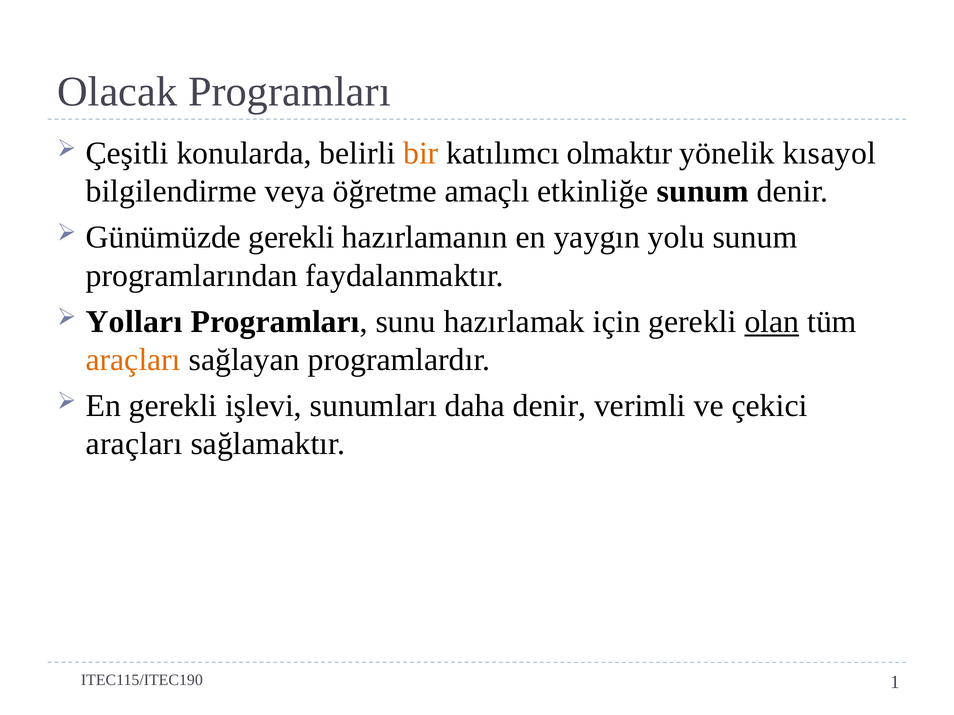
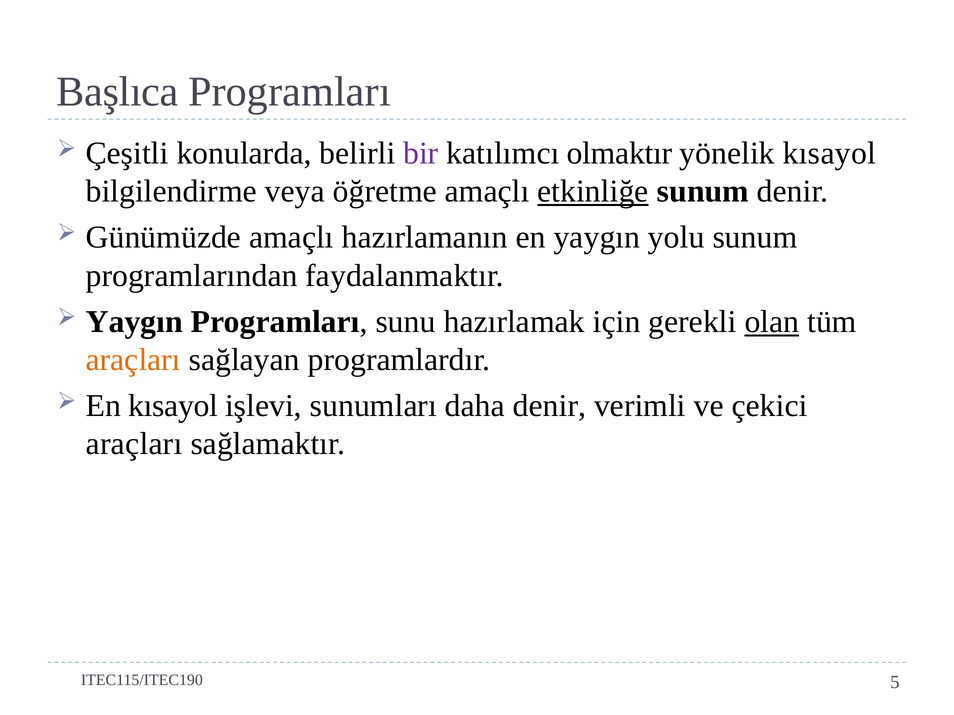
Olacak: Olacak -> Başlıca (117, 92)
bir colour: orange -> purple (421, 153)
etkinliğe underline: none -> present (593, 191)
Günümüzde gerekli: gerekli -> amaçlı (291, 238)
Yolları: Yolları -> Yaygın (134, 322)
En gerekli: gerekli -> kısayol (173, 406)
1: 1 -> 5 (895, 682)
